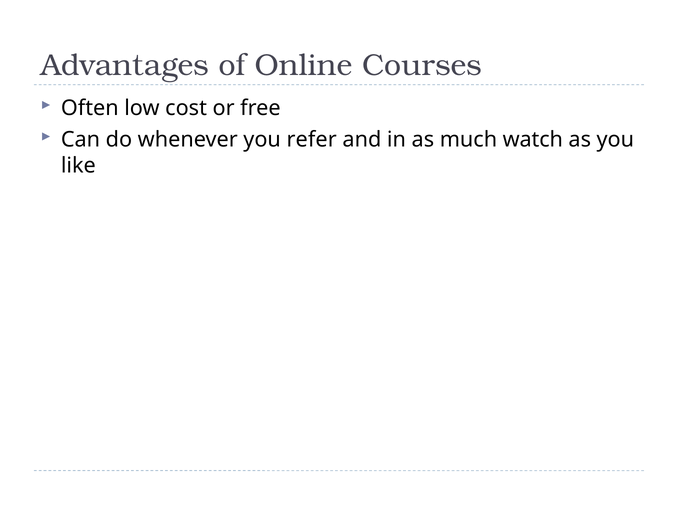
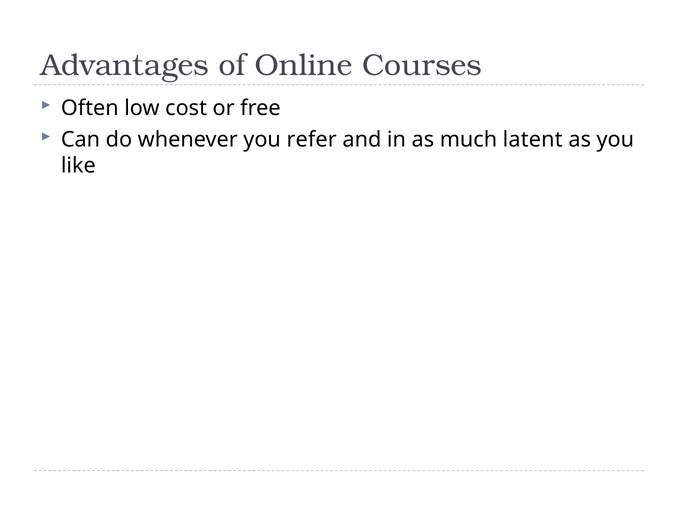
watch: watch -> latent (533, 140)
